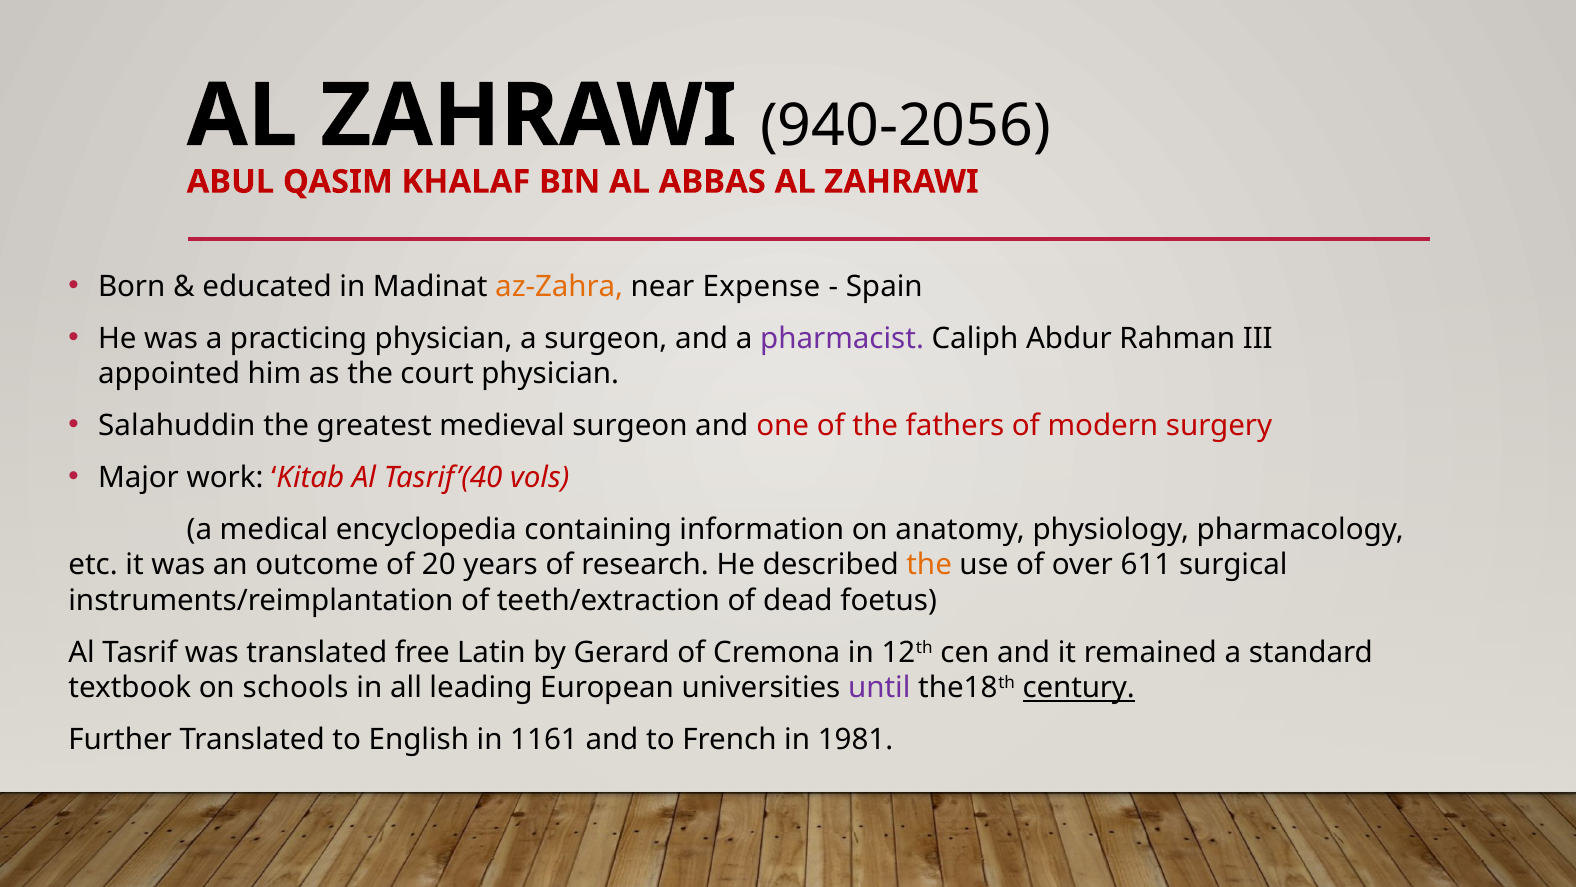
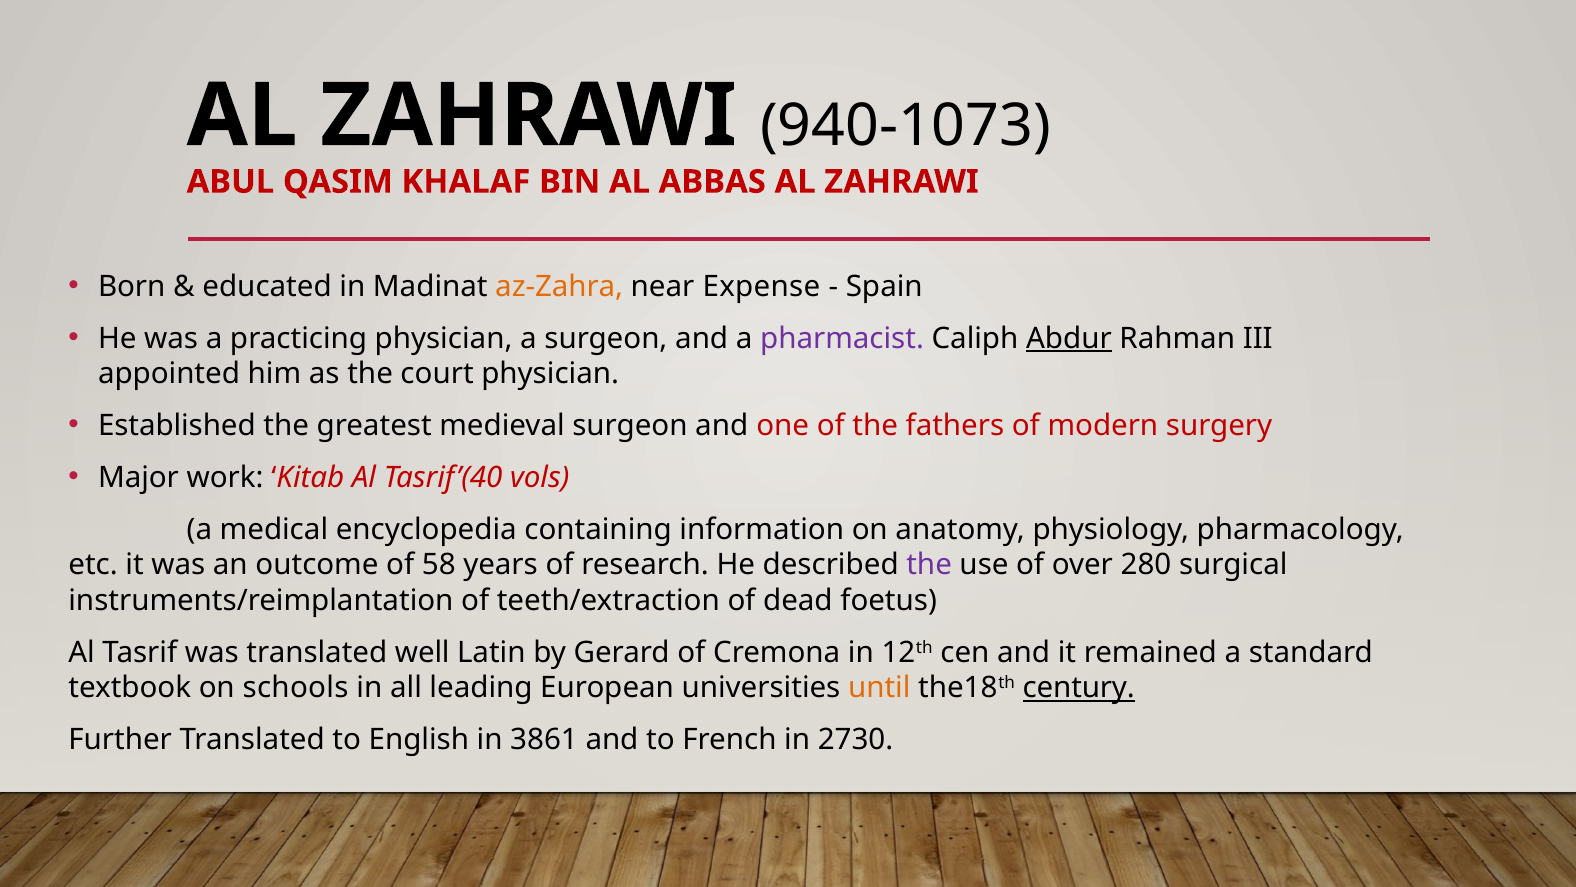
940-2056: 940-2056 -> 940-1073 (905, 126)
Abdur underline: none -> present (1069, 338)
Salahuddin: Salahuddin -> Established (177, 425)
20: 20 -> 58 (439, 565)
the colour: orange -> purple (929, 565)
611: 611 -> 280 (1146, 565)
free: free -> well (422, 652)
until colour: purple -> orange (879, 688)
1161: 1161 -> 3861 (544, 739)
1981: 1981 -> 2730 (855, 739)
